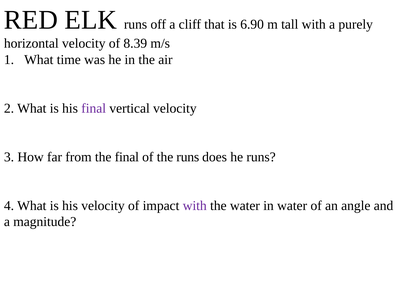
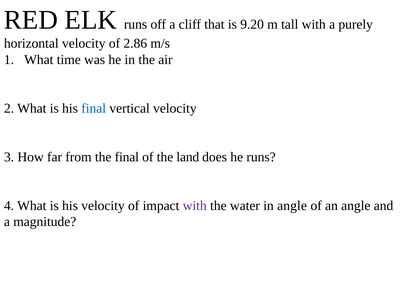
6.90: 6.90 -> 9.20 (252, 25)
8.39: 8.39 -> 2.86 (135, 43)
final colour: purple -> blue (94, 108)
the runs: runs -> land (188, 157)
in water: water -> angle (292, 205)
